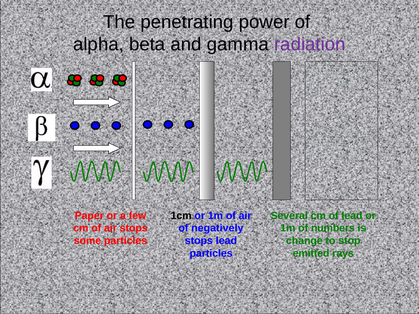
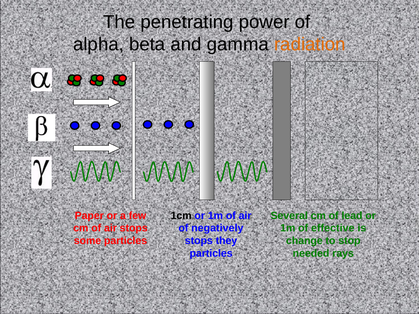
radiation colour: purple -> orange (310, 45)
numbers: numbers -> effective (333, 228)
stops lead: lead -> they (226, 241)
emitted: emitted -> needed (311, 253)
